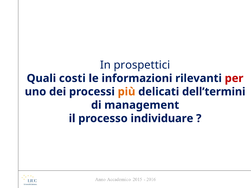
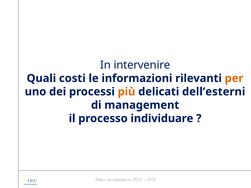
prospettici: prospettici -> intervenire (142, 65)
per colour: red -> orange (234, 78)
dell’termini: dell’termini -> dell’esterni (214, 92)
